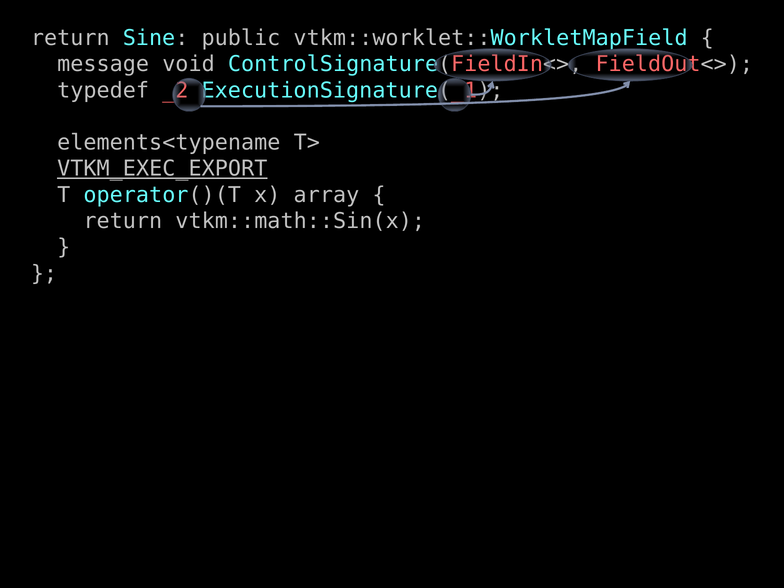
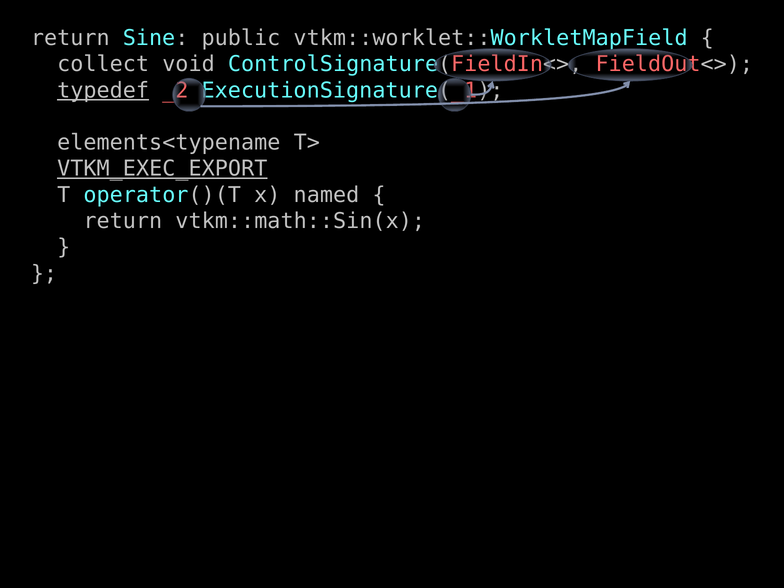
message: message -> collect (103, 64)
typedef underline: none -> present (103, 90)
array: array -> named (326, 195)
